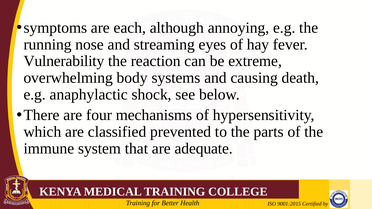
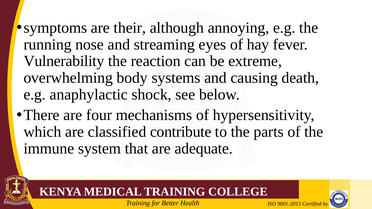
each: each -> their (130, 28)
prevented: prevented -> contribute (181, 132)
